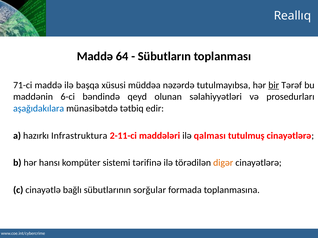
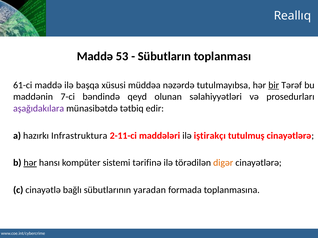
64: 64 -> 53 (122, 57)
71-ci: 71-ci -> 61-ci (23, 85)
6-ci: 6-ci -> 7-ci (68, 97)
aşağıdakılara colour: blue -> purple (39, 109)
qalması: qalması -> iştirakçı (210, 136)
hər underline: none -> present (30, 163)
sorğular: sorğular -> yaradan (150, 190)
